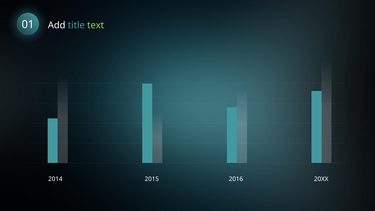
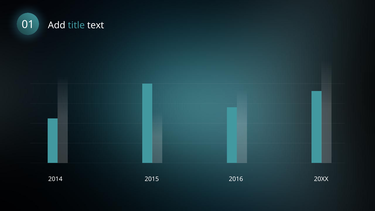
text colour: light green -> white (96, 25)
